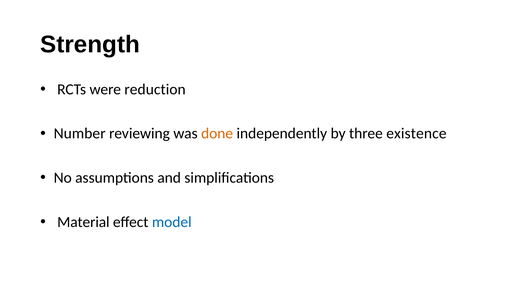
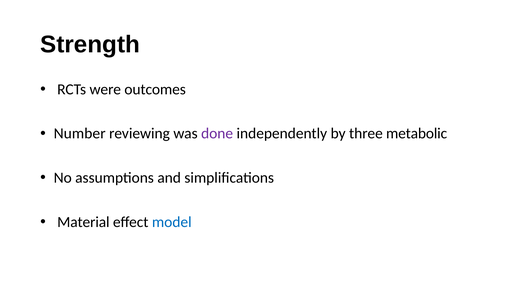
reduction: reduction -> outcomes (155, 89)
done colour: orange -> purple (217, 134)
existence: existence -> metabolic (417, 134)
